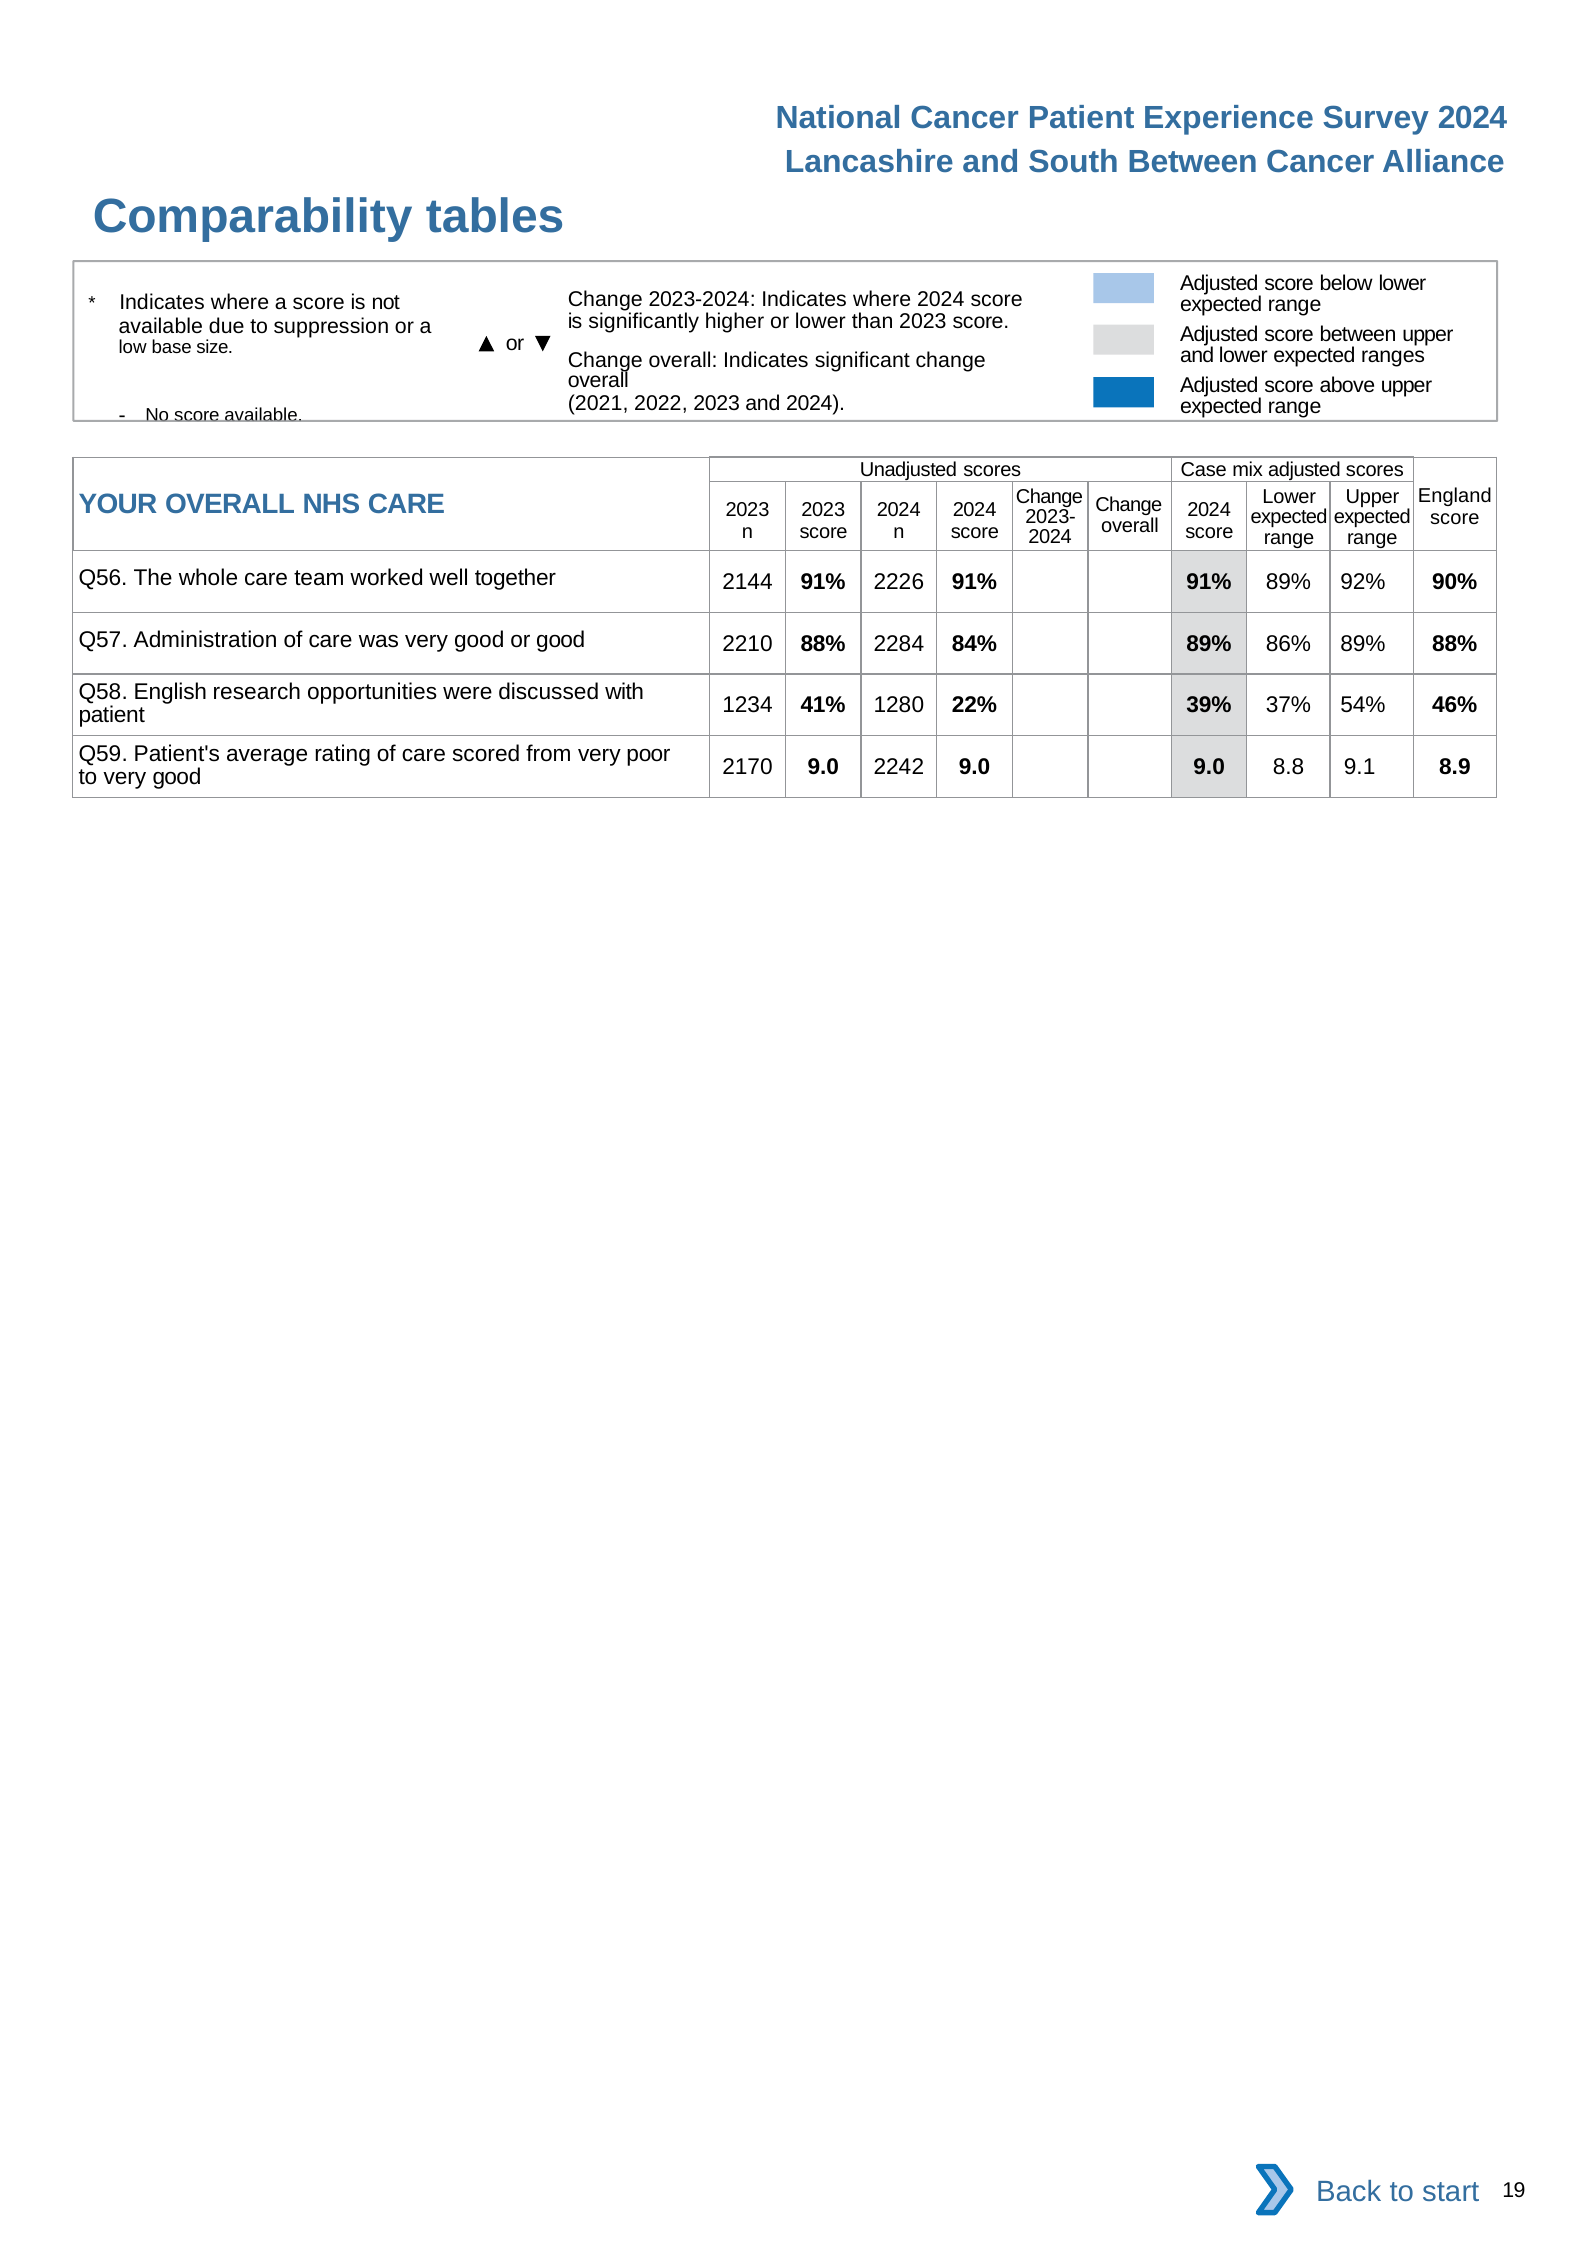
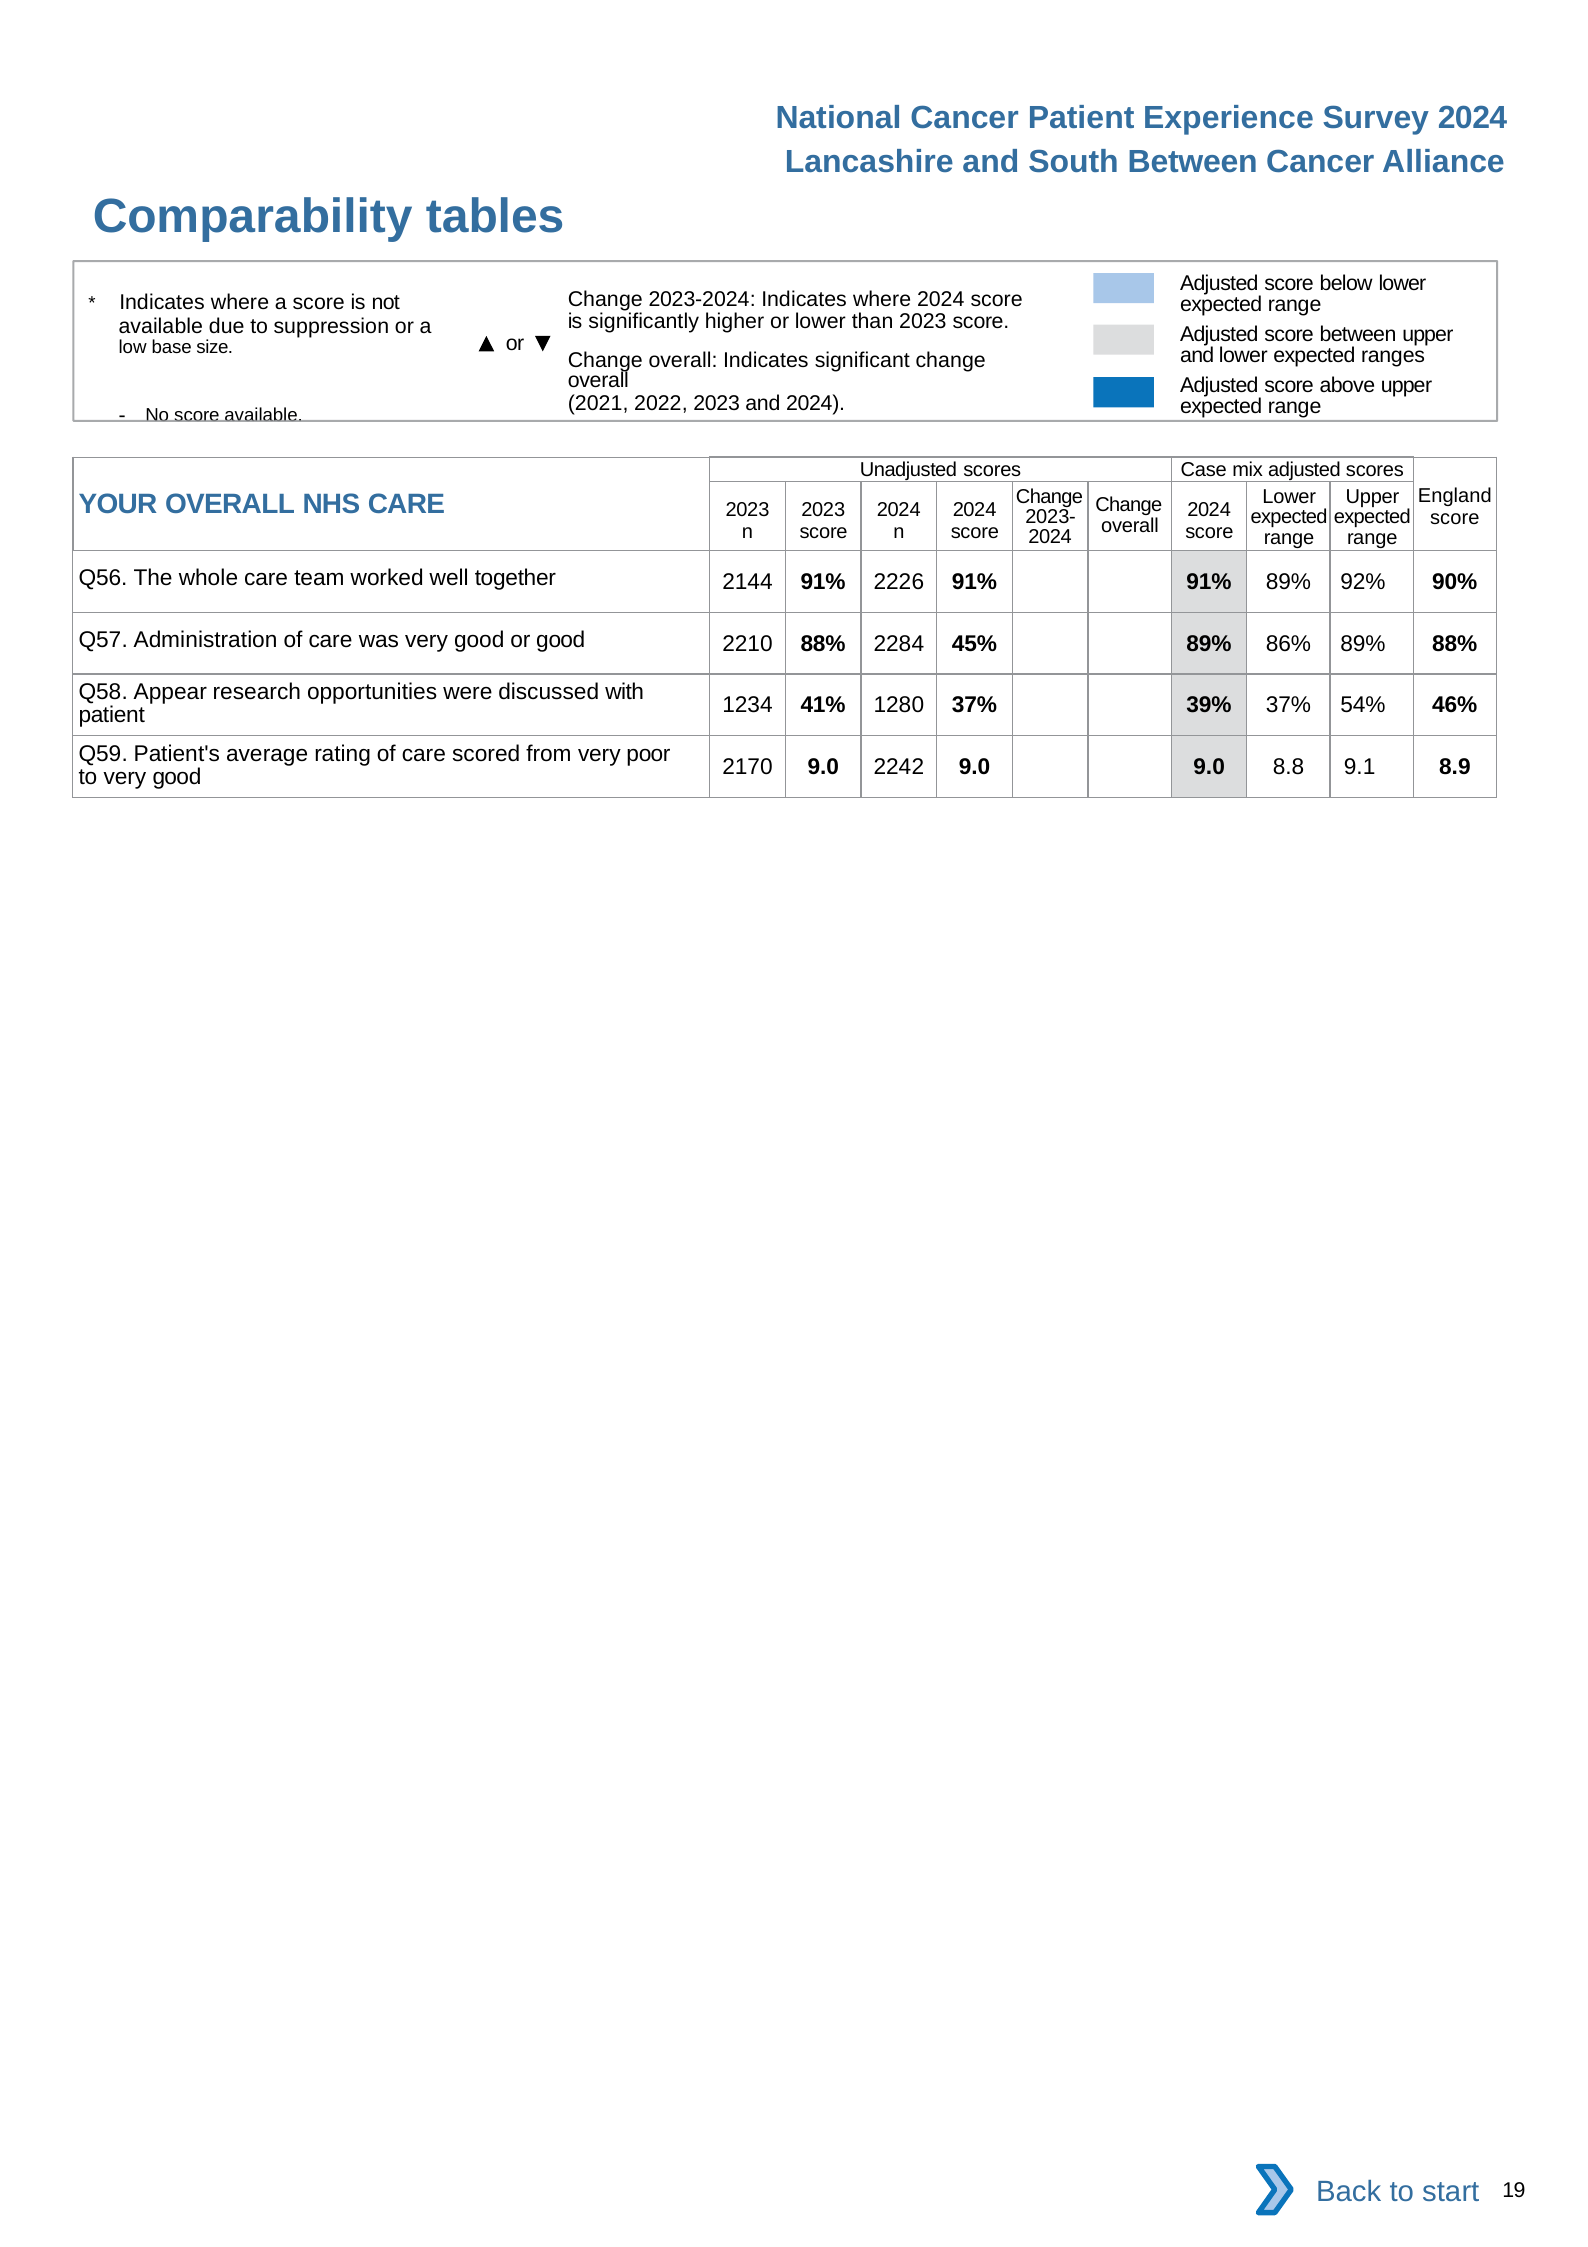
84%: 84% -> 45% (974, 644)
English: English -> Appear (170, 692)
1280 22%: 22% -> 37% (974, 705)
